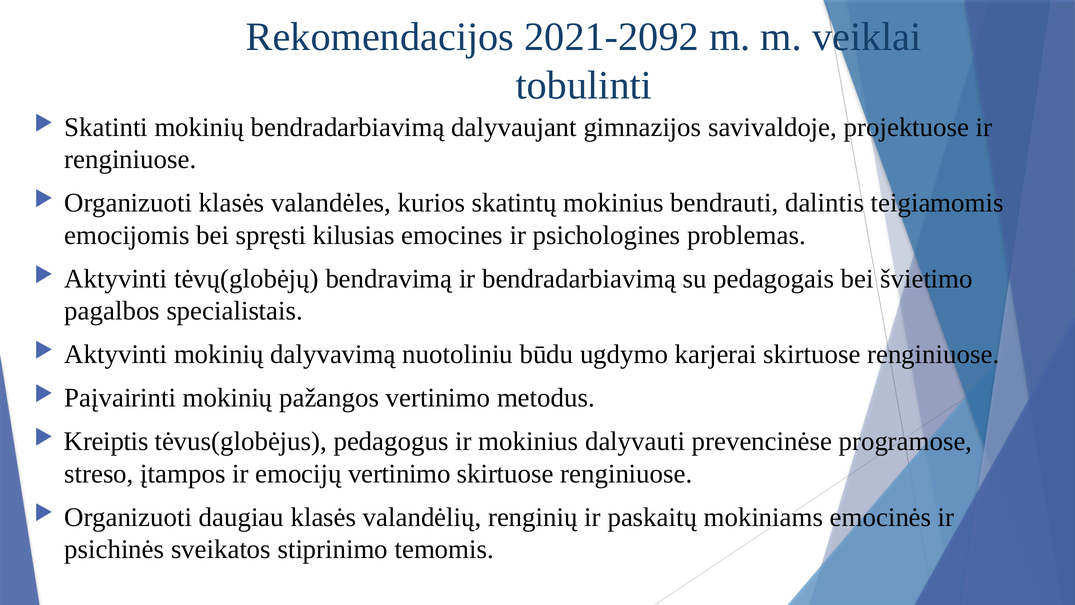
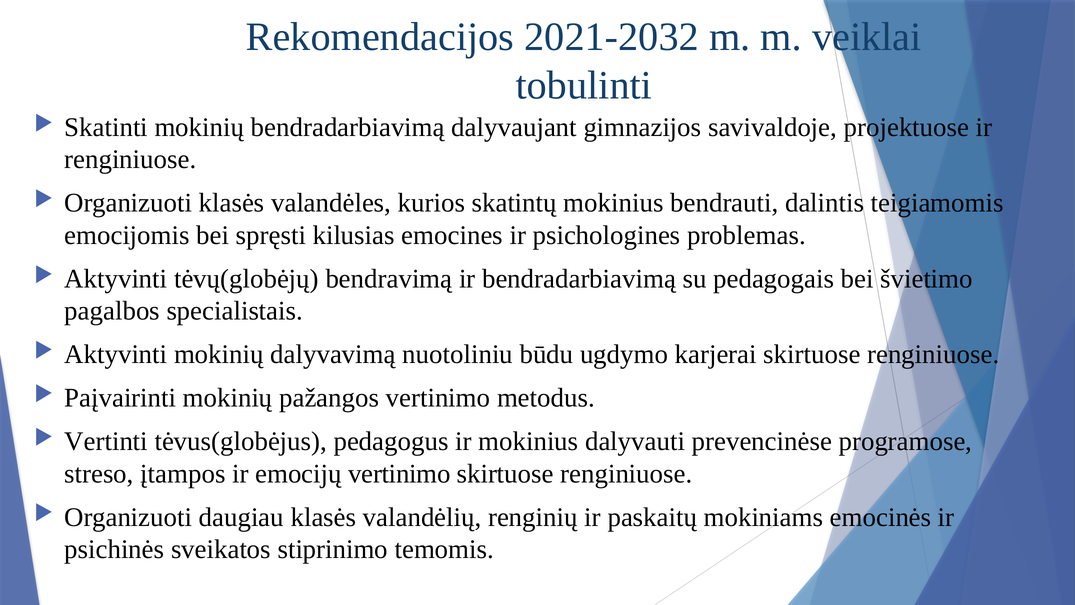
2021-2092: 2021-2092 -> 2021-2032 (612, 37)
Kreiptis: Kreiptis -> Vertinti (106, 441)
